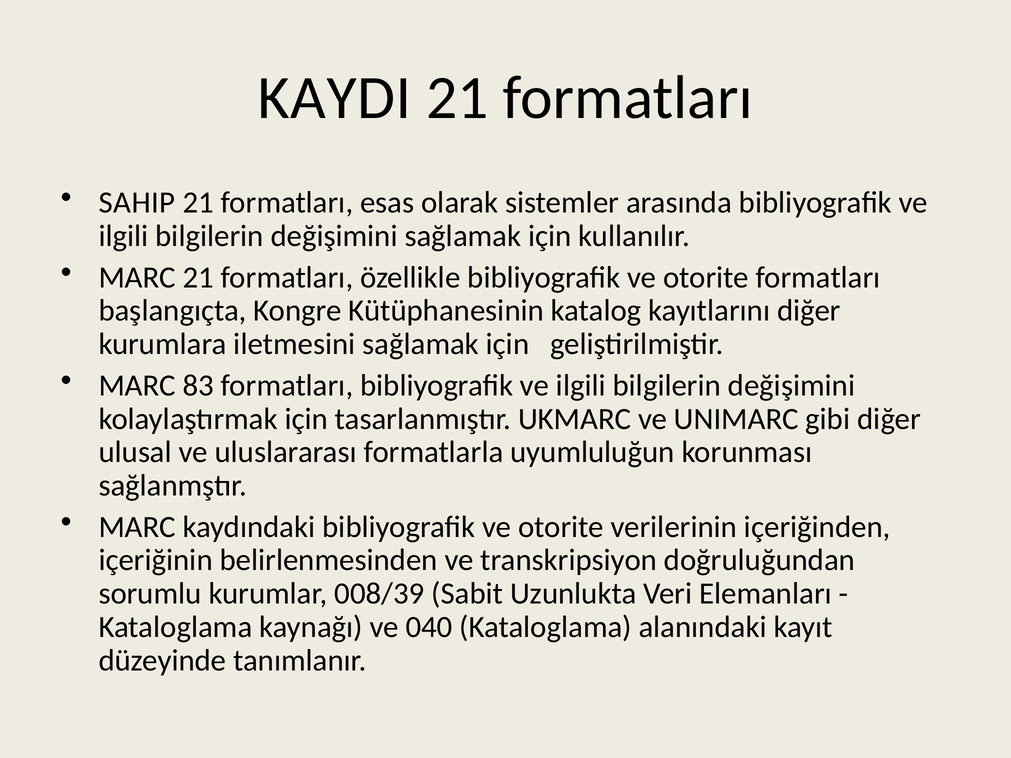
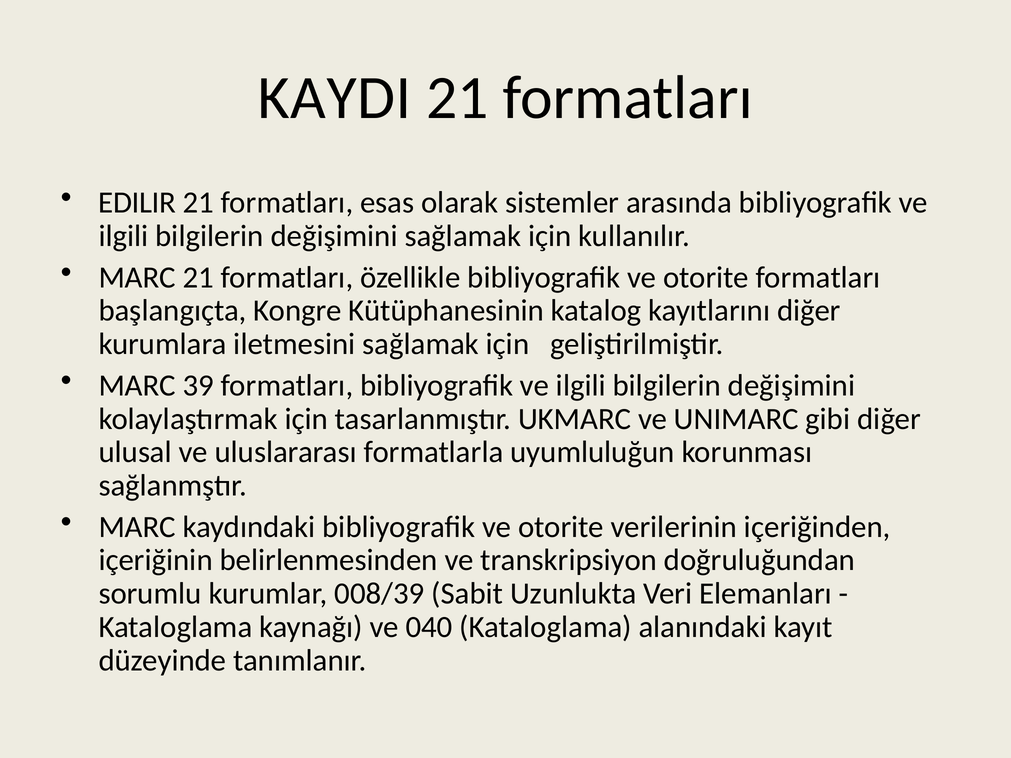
SAHIP: SAHIP -> EDILIR (137, 203)
83: 83 -> 39 (198, 386)
